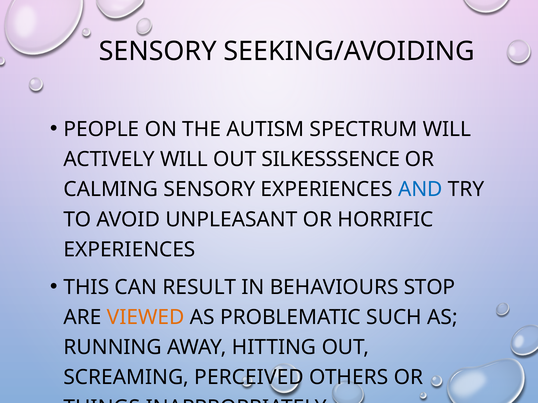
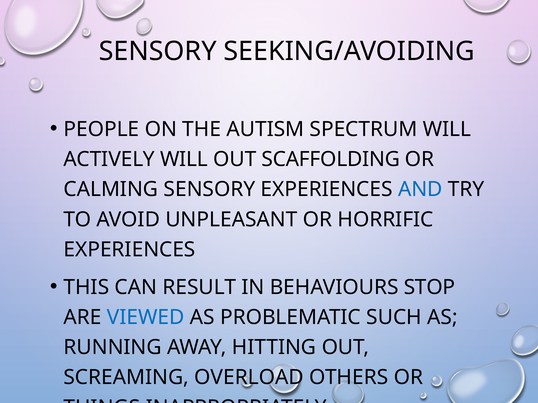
SILKESSSENCE: SILKESSSENCE -> SCAFFOLDING (331, 159)
VIEWED colour: orange -> blue (146, 318)
PERCEIVED: PERCEIVED -> OVERLOAD (249, 378)
